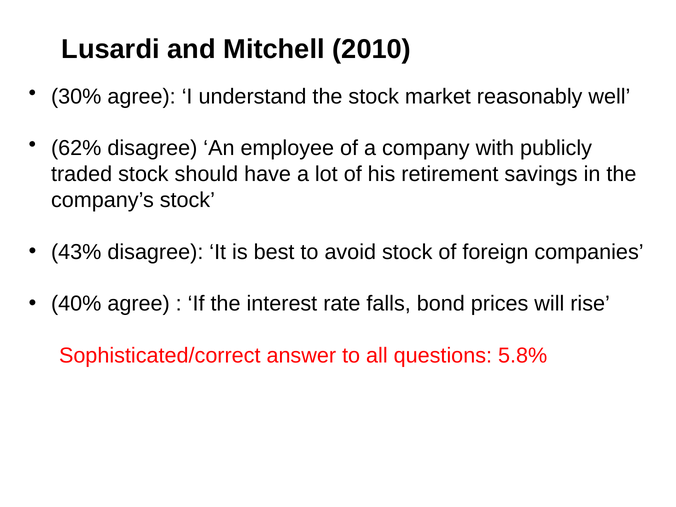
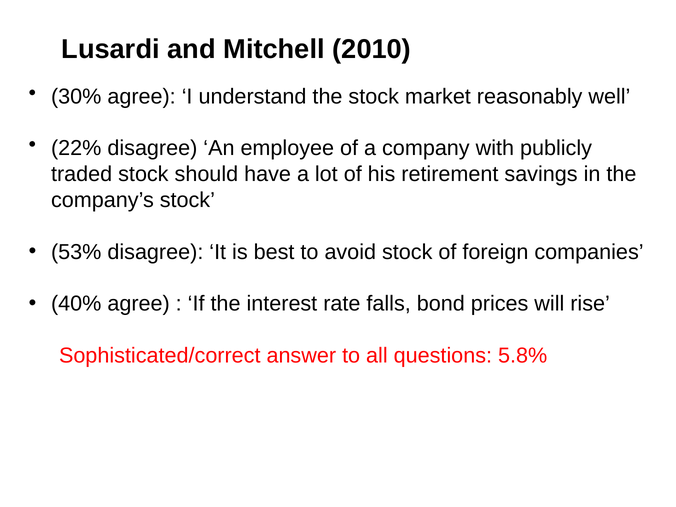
62%: 62% -> 22% (76, 148)
43%: 43% -> 53% (76, 252)
